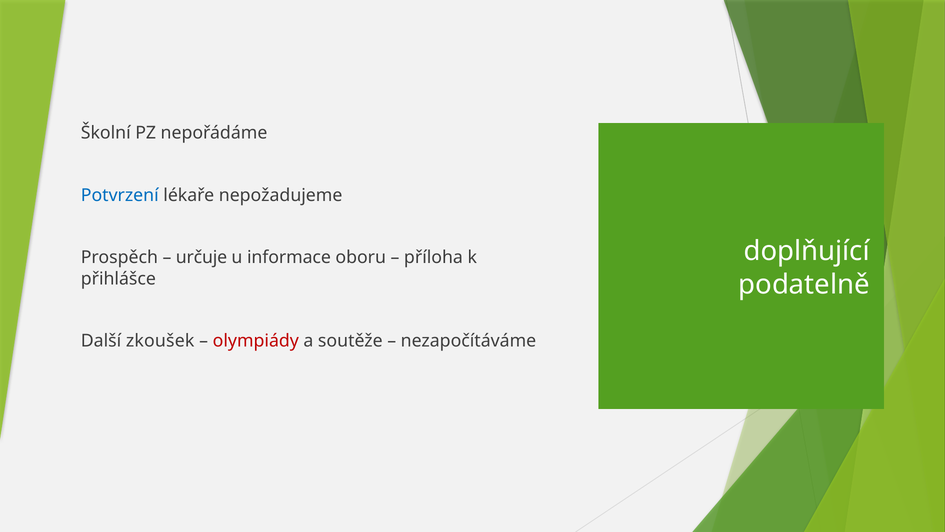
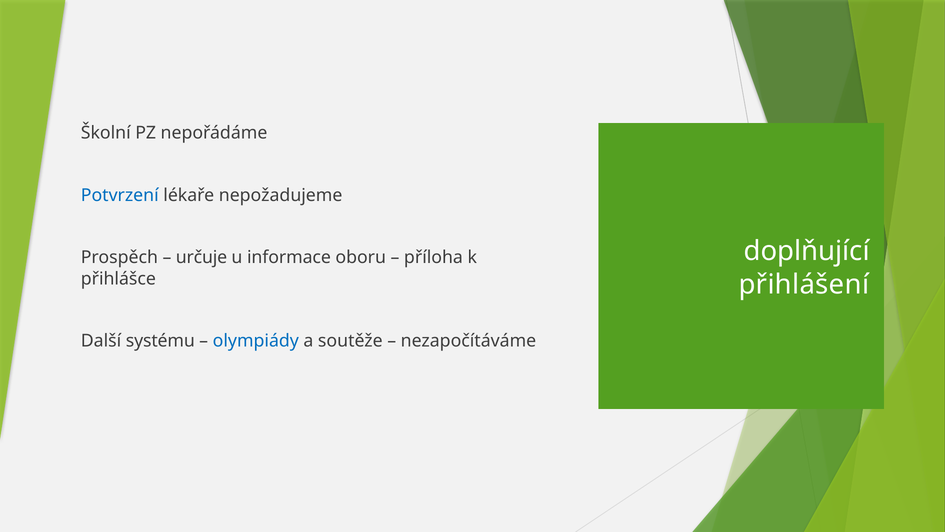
podatelně: podatelně -> přihlášení (804, 284)
zkoušek: zkoušek -> systému (160, 341)
olympiády colour: red -> blue (256, 341)
